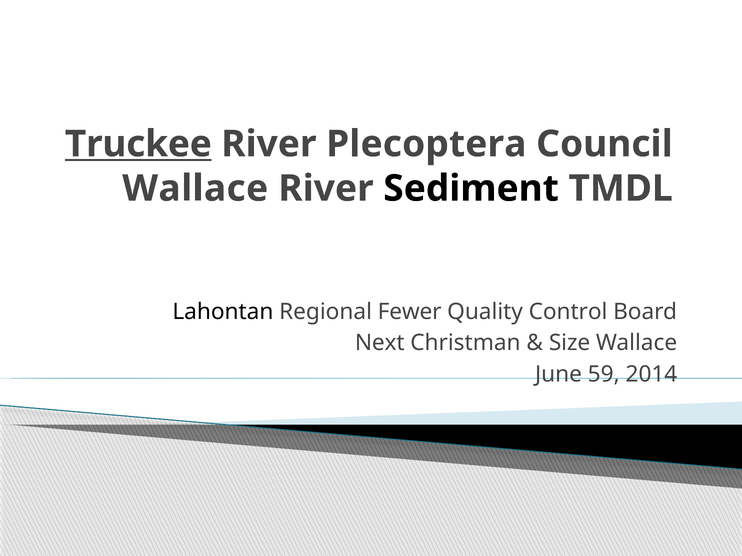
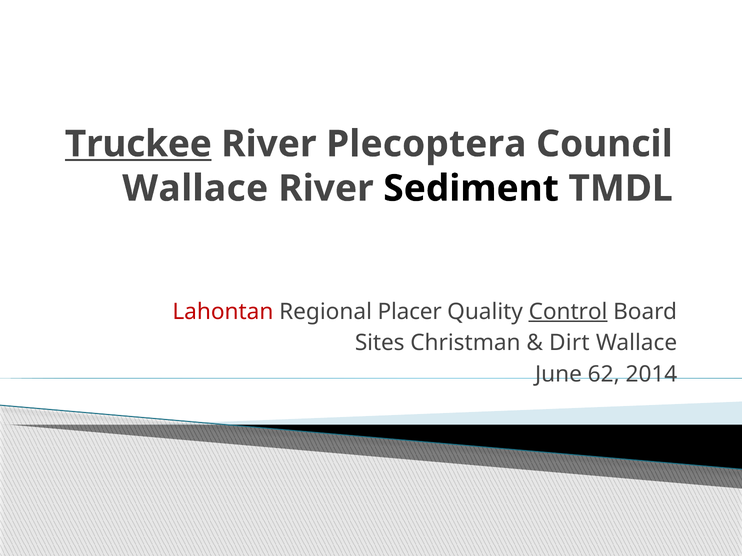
Lahontan colour: black -> red (223, 312)
Fewer: Fewer -> Placer (410, 312)
Control underline: none -> present (568, 312)
Next: Next -> Sites (380, 343)
Size: Size -> Dirt (569, 343)
59: 59 -> 62 (604, 375)
